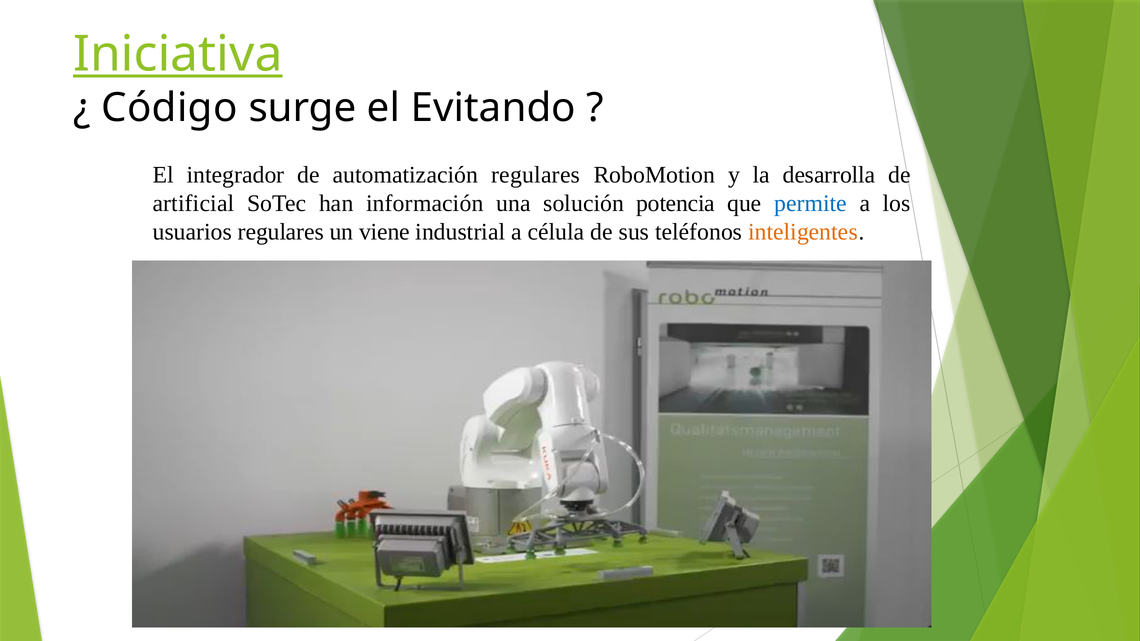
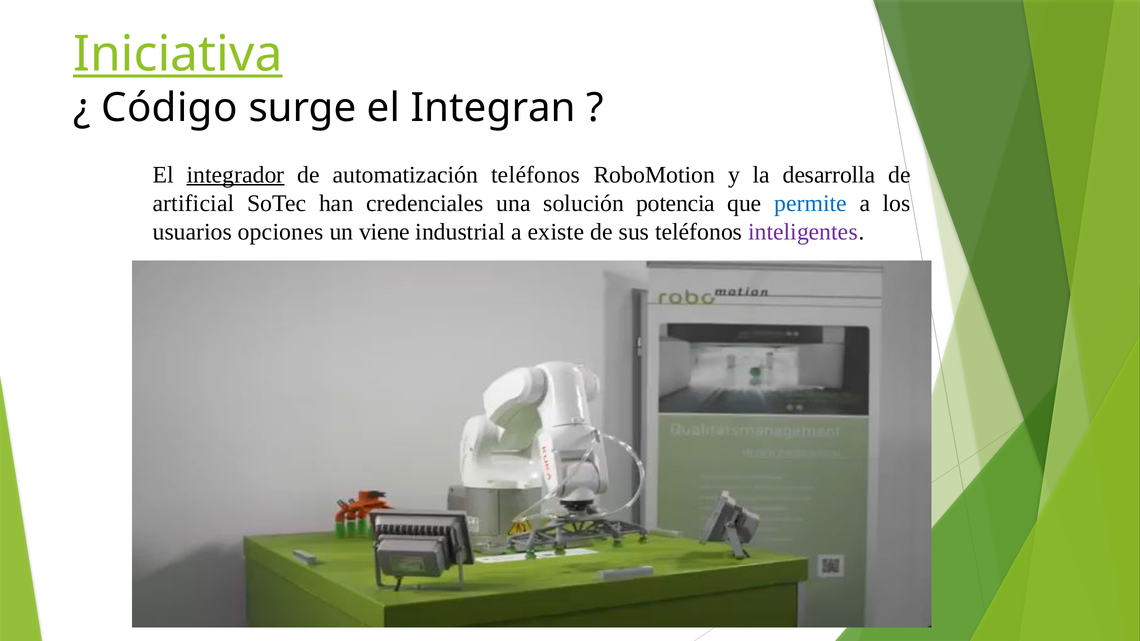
Evitando: Evitando -> Integran (493, 108)
integrador underline: none -> present (236, 175)
automatización regulares: regulares -> teléfonos (536, 175)
información: información -> credenciales (425, 203)
usuarios regulares: regulares -> opciones (281, 232)
célula: célula -> existe (556, 232)
inteligentes colour: orange -> purple (803, 232)
